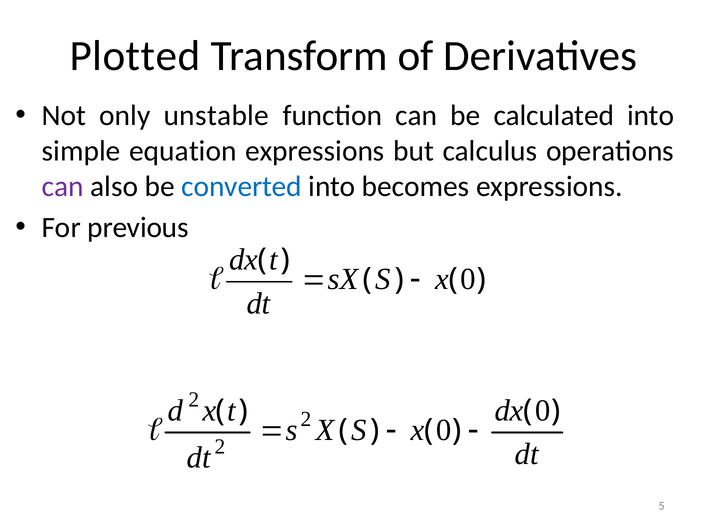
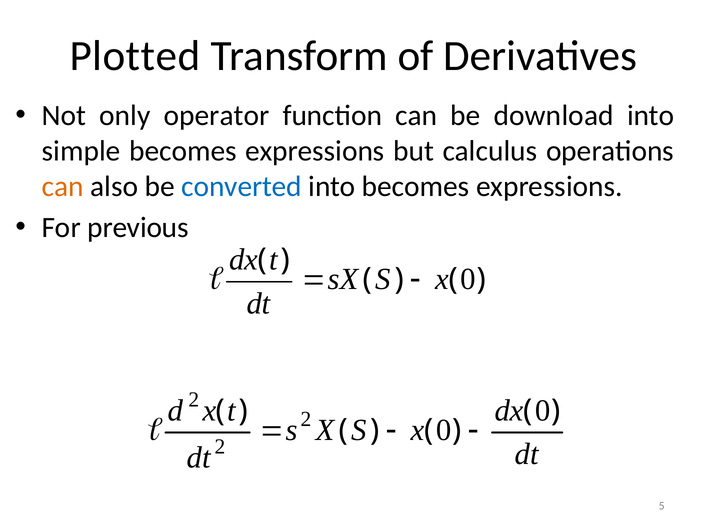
unstable: unstable -> operator (217, 116)
calculated: calculated -> download (554, 116)
simple equation: equation -> becomes (183, 151)
can colour: purple -> orange (63, 186)
